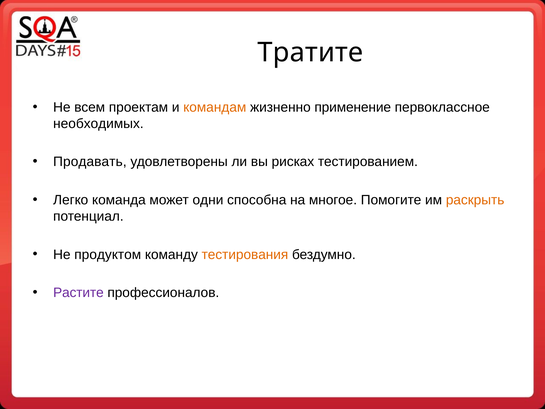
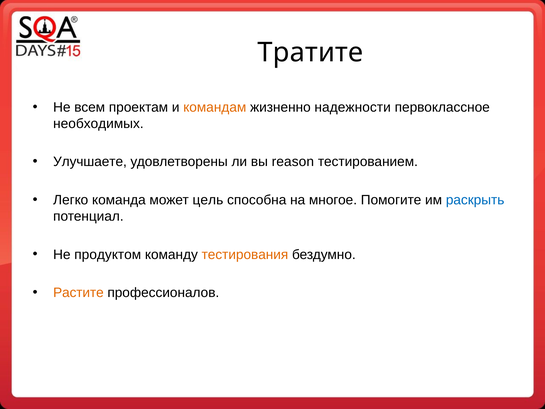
применение: применение -> надежности (353, 107)
Продавать: Продавать -> Улучшаете (90, 162)
рисках: рисках -> reason (293, 162)
одни: одни -> цель (208, 200)
раскрыть colour: orange -> blue (475, 200)
Растите colour: purple -> orange (78, 293)
